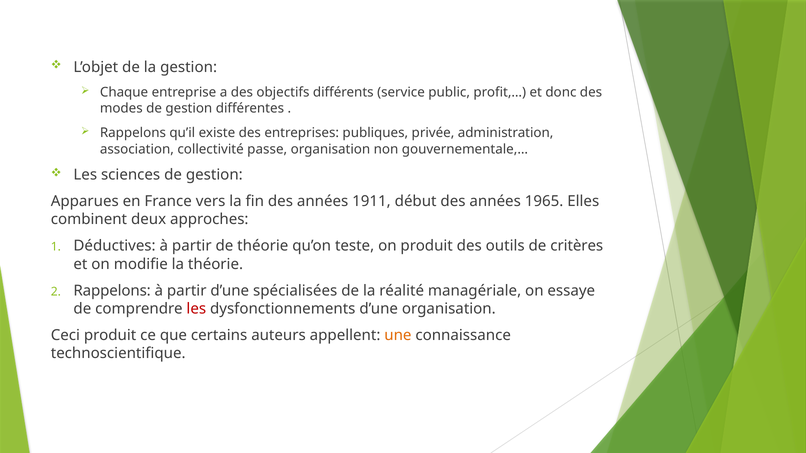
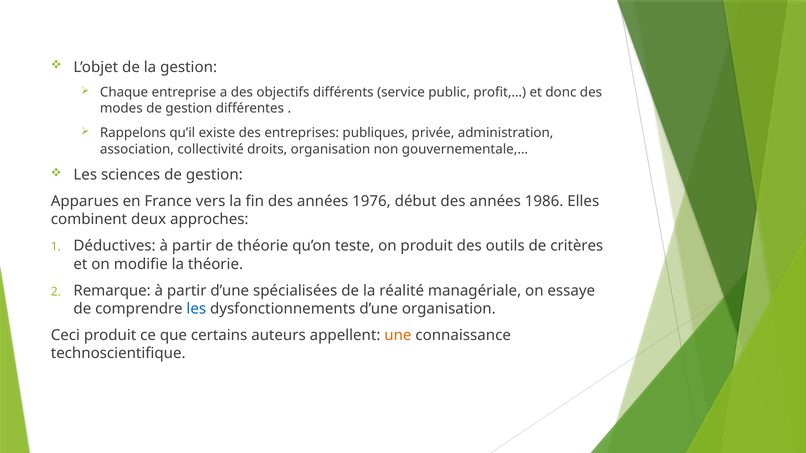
passe: passe -> droits (267, 149)
1911: 1911 -> 1976 (371, 201)
1965: 1965 -> 1986 (544, 201)
Rappelons: Rappelons -> Remarque (112, 291)
les colour: red -> blue (196, 309)
